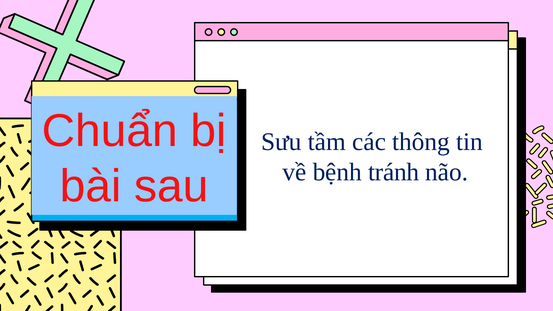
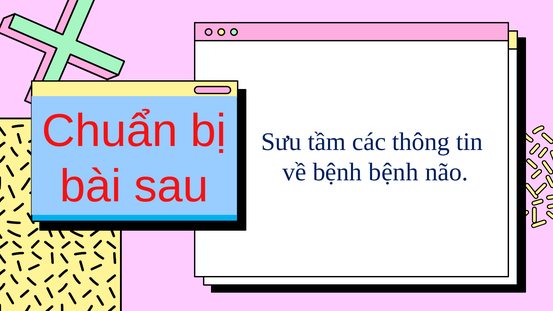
bệnh tránh: tránh -> bệnh (393, 172)
